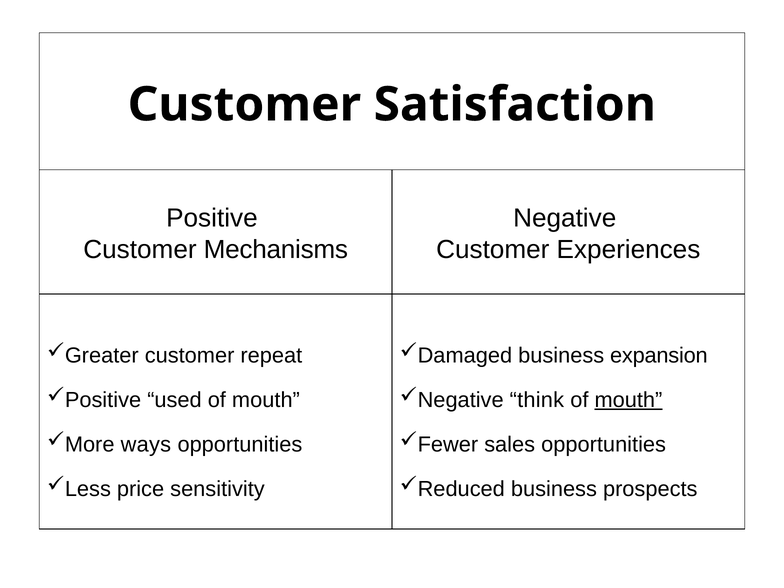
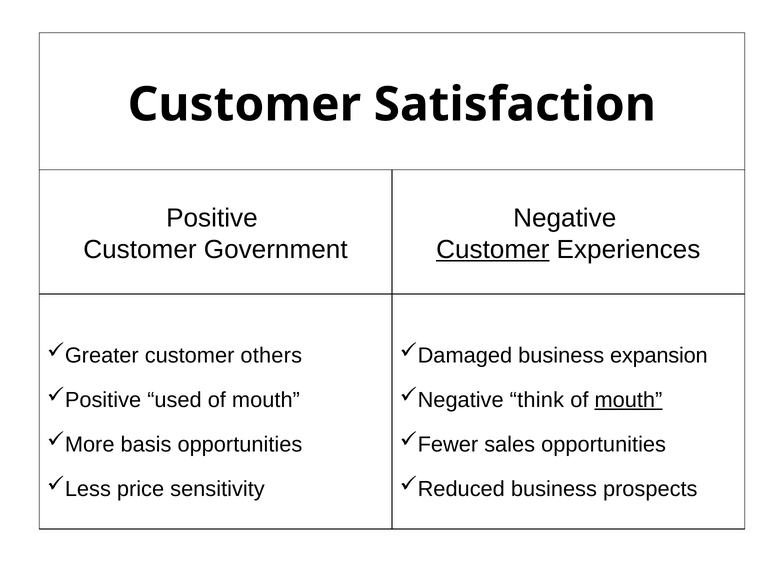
Mechanisms: Mechanisms -> Government (276, 249)
Customer underline: none -> present (493, 249)
repeat: repeat -> others (271, 356)
ways: ways -> basis (146, 444)
